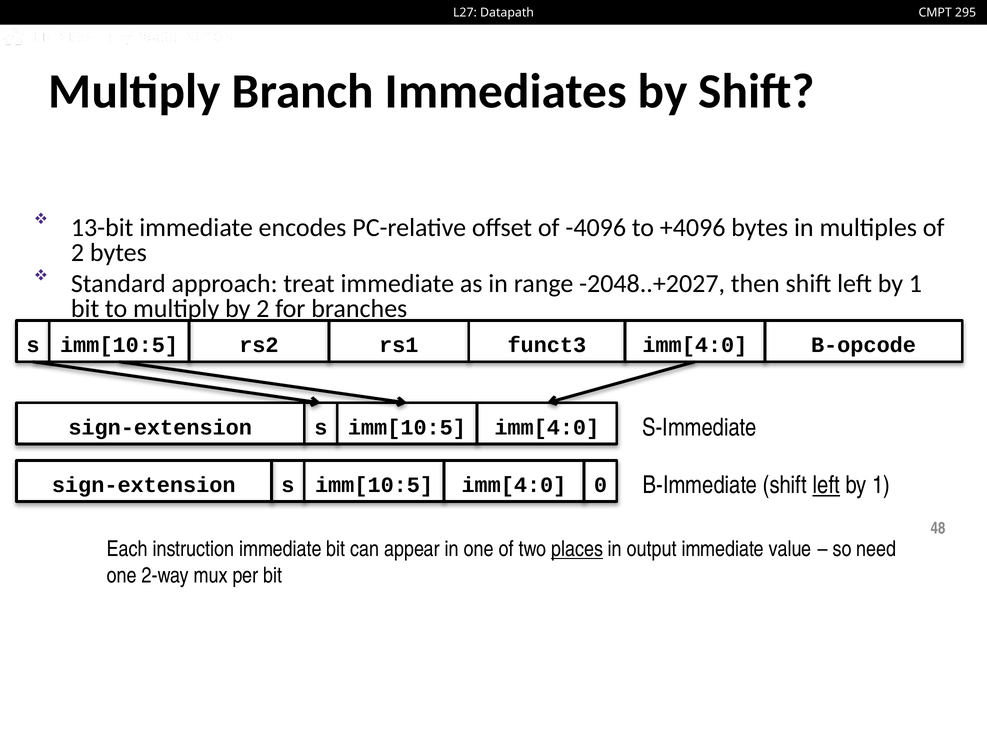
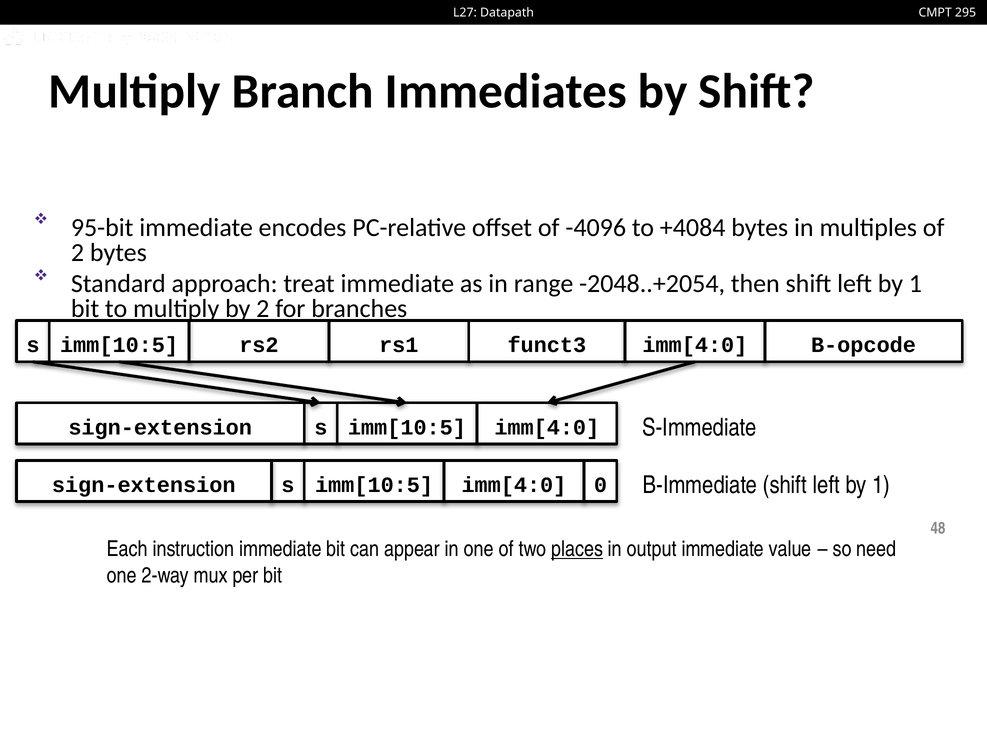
13-bit: 13-bit -> 95-bit (102, 228)
+4096: +4096 -> +4084 (693, 228)
-2048..+2027: -2048..+2027 -> -2048..+2054 (652, 284)
left underline: present -> none (826, 485)
